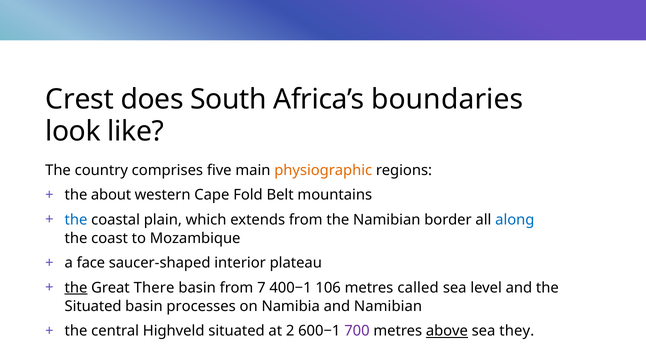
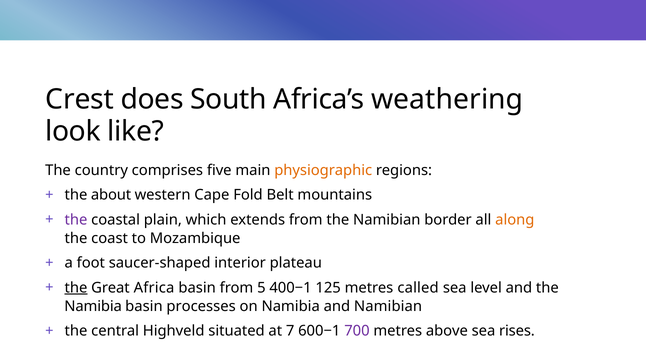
boundaries: boundaries -> weathering (447, 99)
the colour: blue -> purple (76, 220)
along colour: blue -> orange (515, 220)
face: face -> foot (91, 263)
There: There -> Africa (154, 288)
7: 7 -> 5 (261, 288)
106: 106 -> 125 (328, 288)
Situated: Situated -> Namibia (93, 307)
2: 2 -> 7 (290, 331)
above underline: present -> none (447, 331)
they: they -> rises (517, 331)
